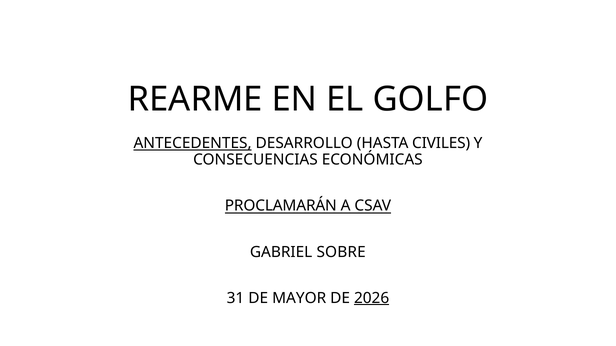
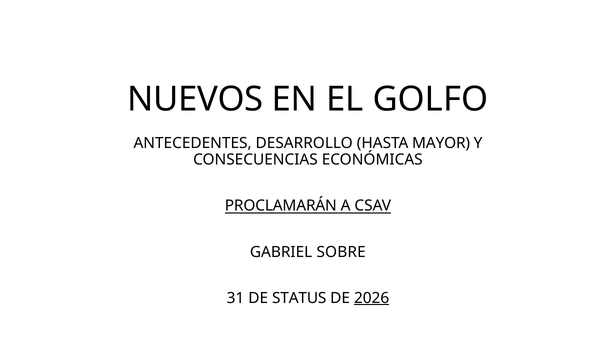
REARME: REARME -> NUEVOS (195, 99)
ANTECEDENTES underline: present -> none (193, 144)
CIVILES: CIVILES -> MAYOR (441, 144)
MAYOR: MAYOR -> STATUS (299, 298)
